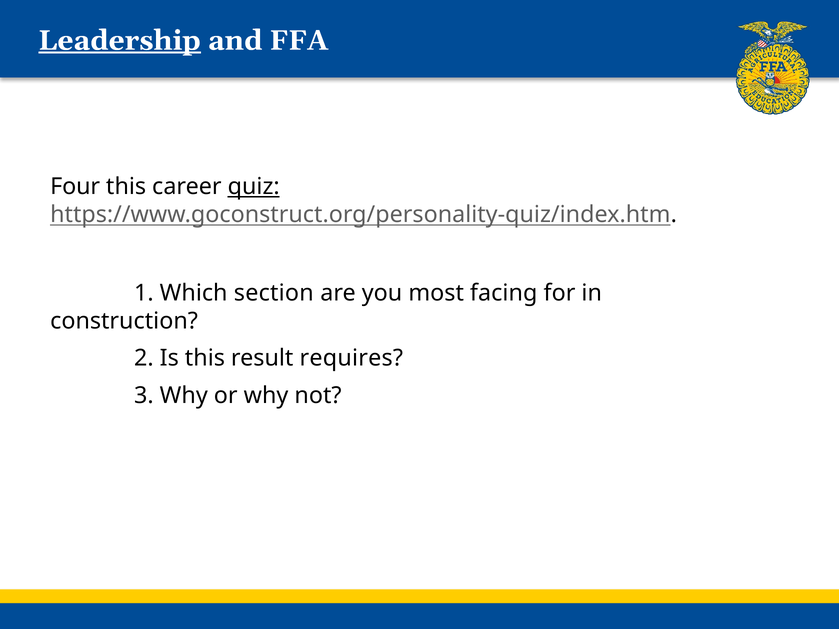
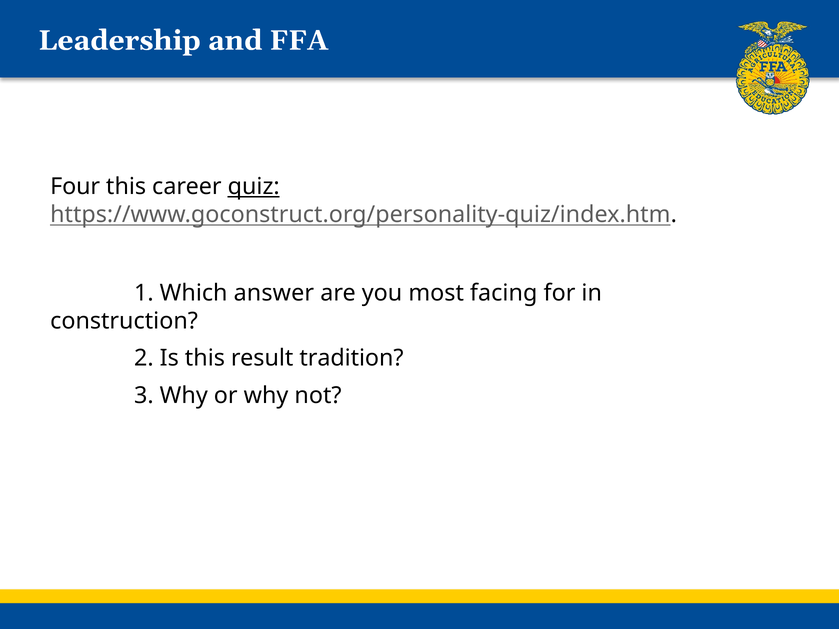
Leadership underline: present -> none (120, 41)
section: section -> answer (274, 293)
requires: requires -> tradition (351, 358)
